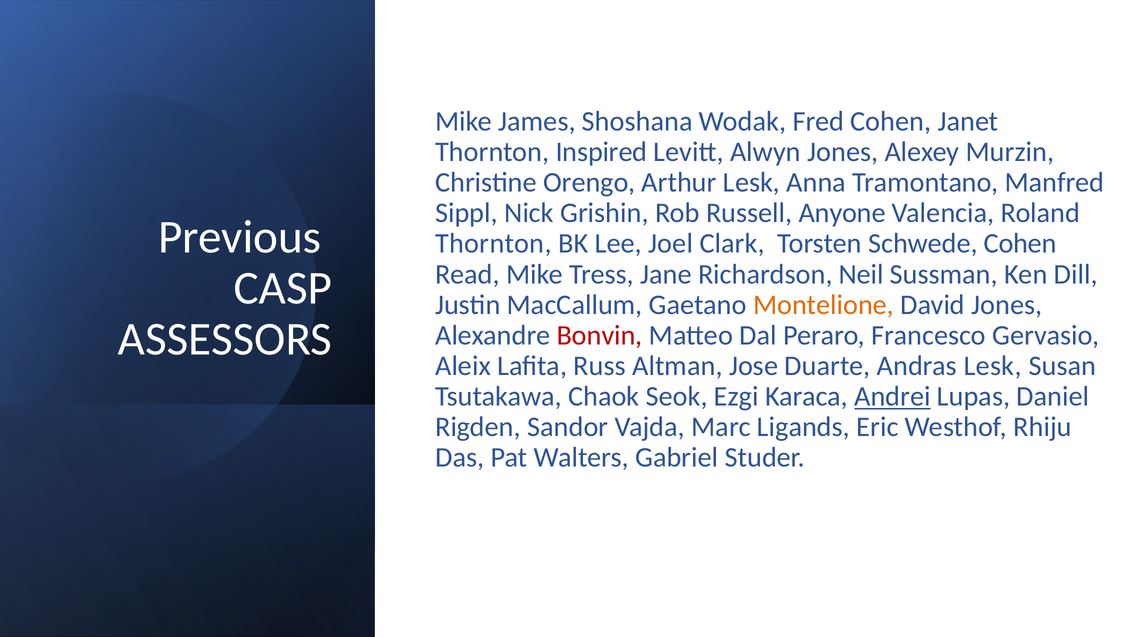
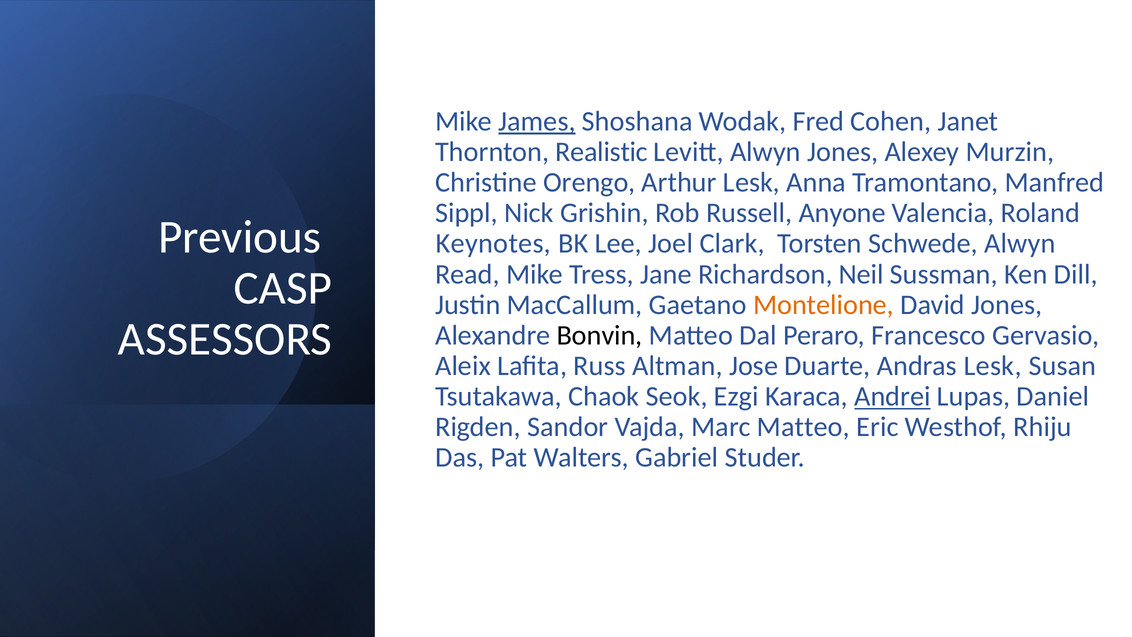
James underline: none -> present (537, 121)
Inspired: Inspired -> Realistic (602, 152)
Thornton: Thornton -> Keynotes (493, 244)
Schwede Cohen: Cohen -> Alwyn (1020, 244)
Bonvin colour: red -> black (600, 335)
Marc Ligands: Ligands -> Matteo (803, 427)
